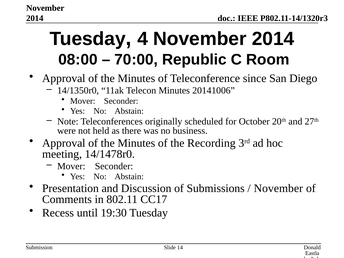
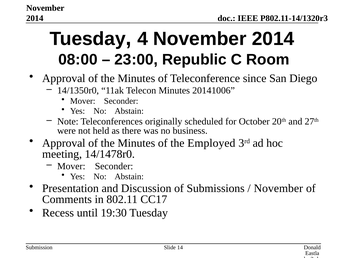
70:00: 70:00 -> 23:00 (136, 60)
Recording: Recording -> Employed (211, 143)
